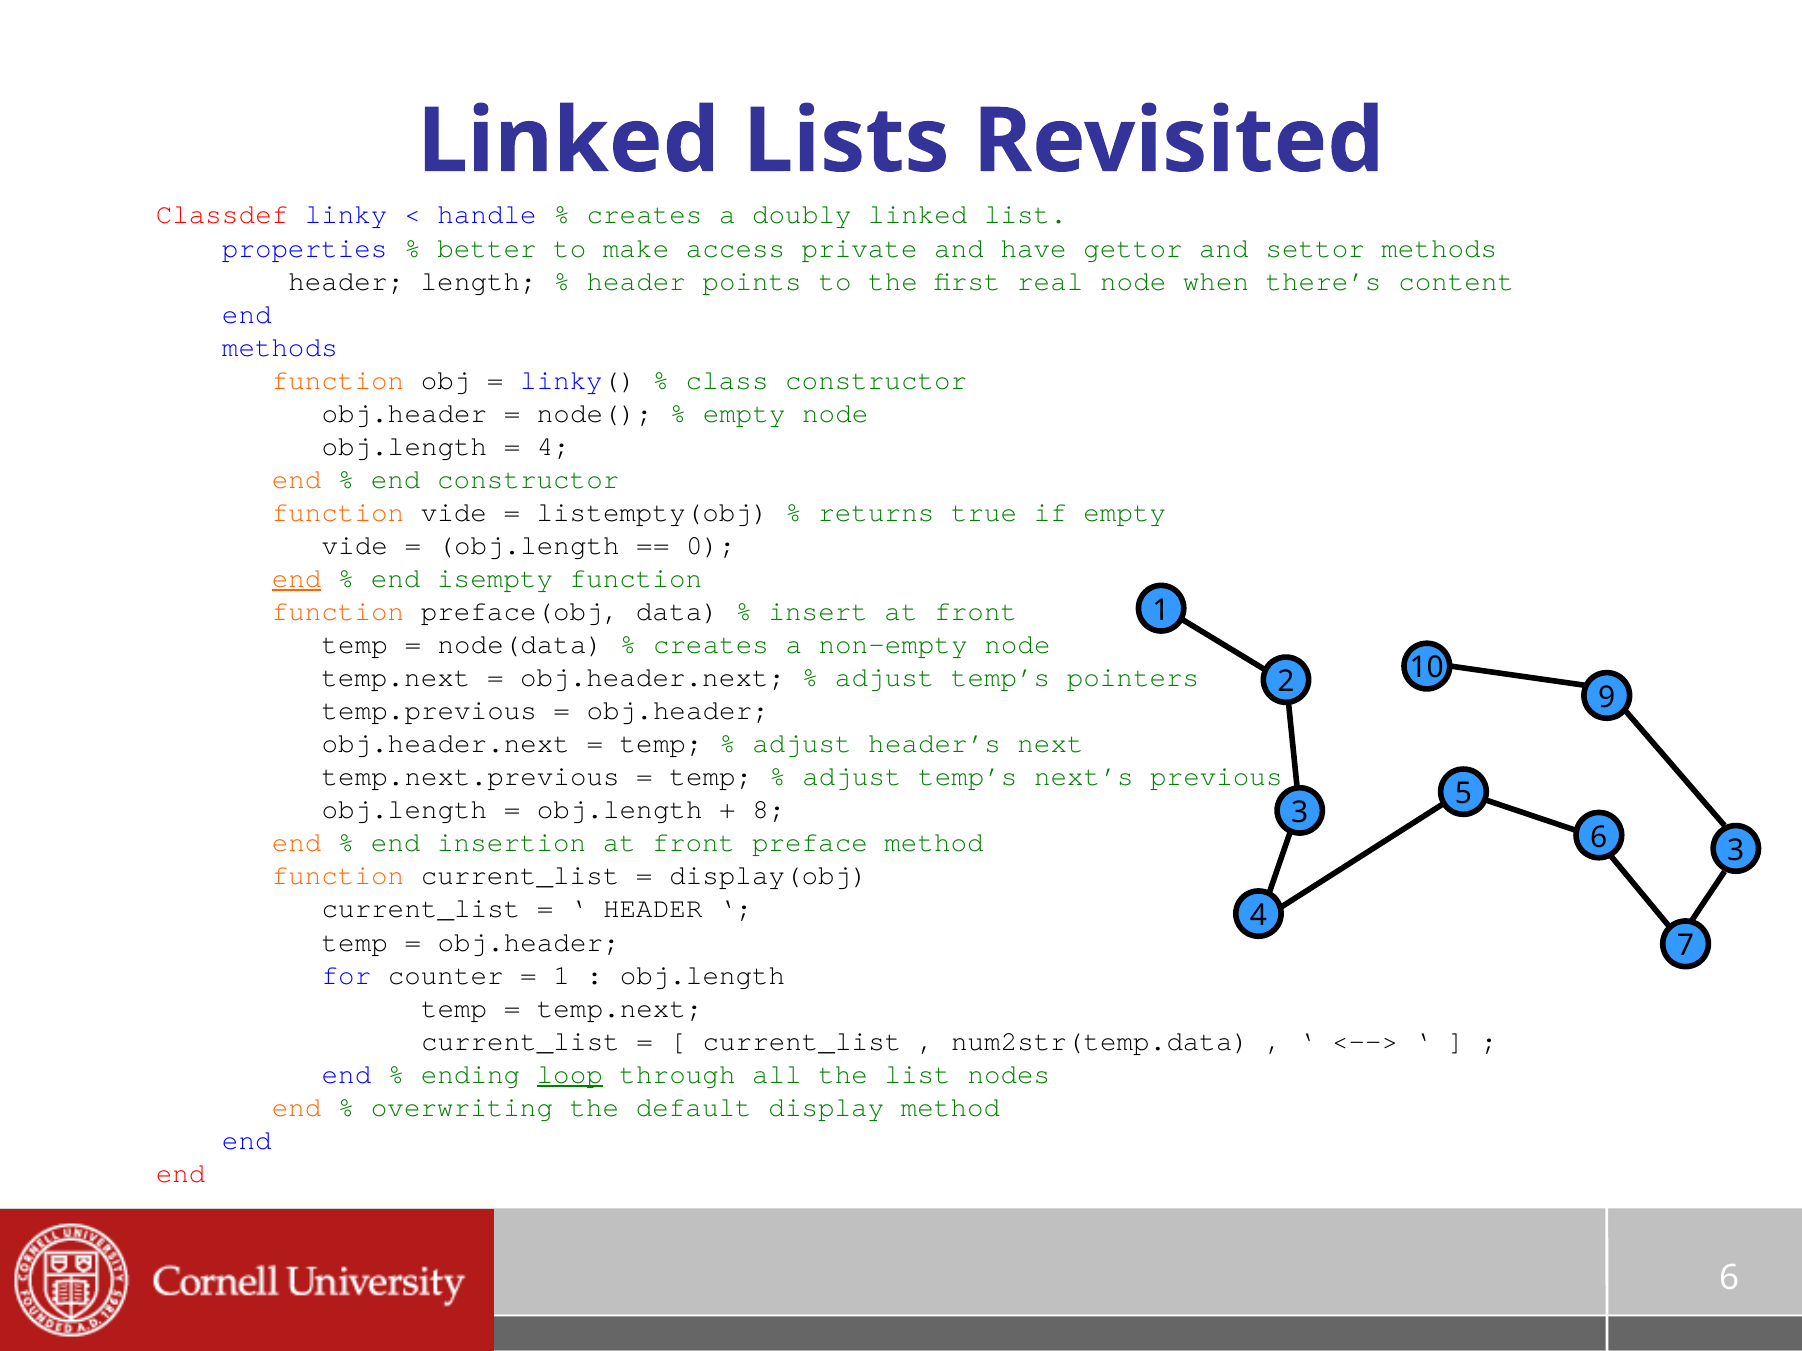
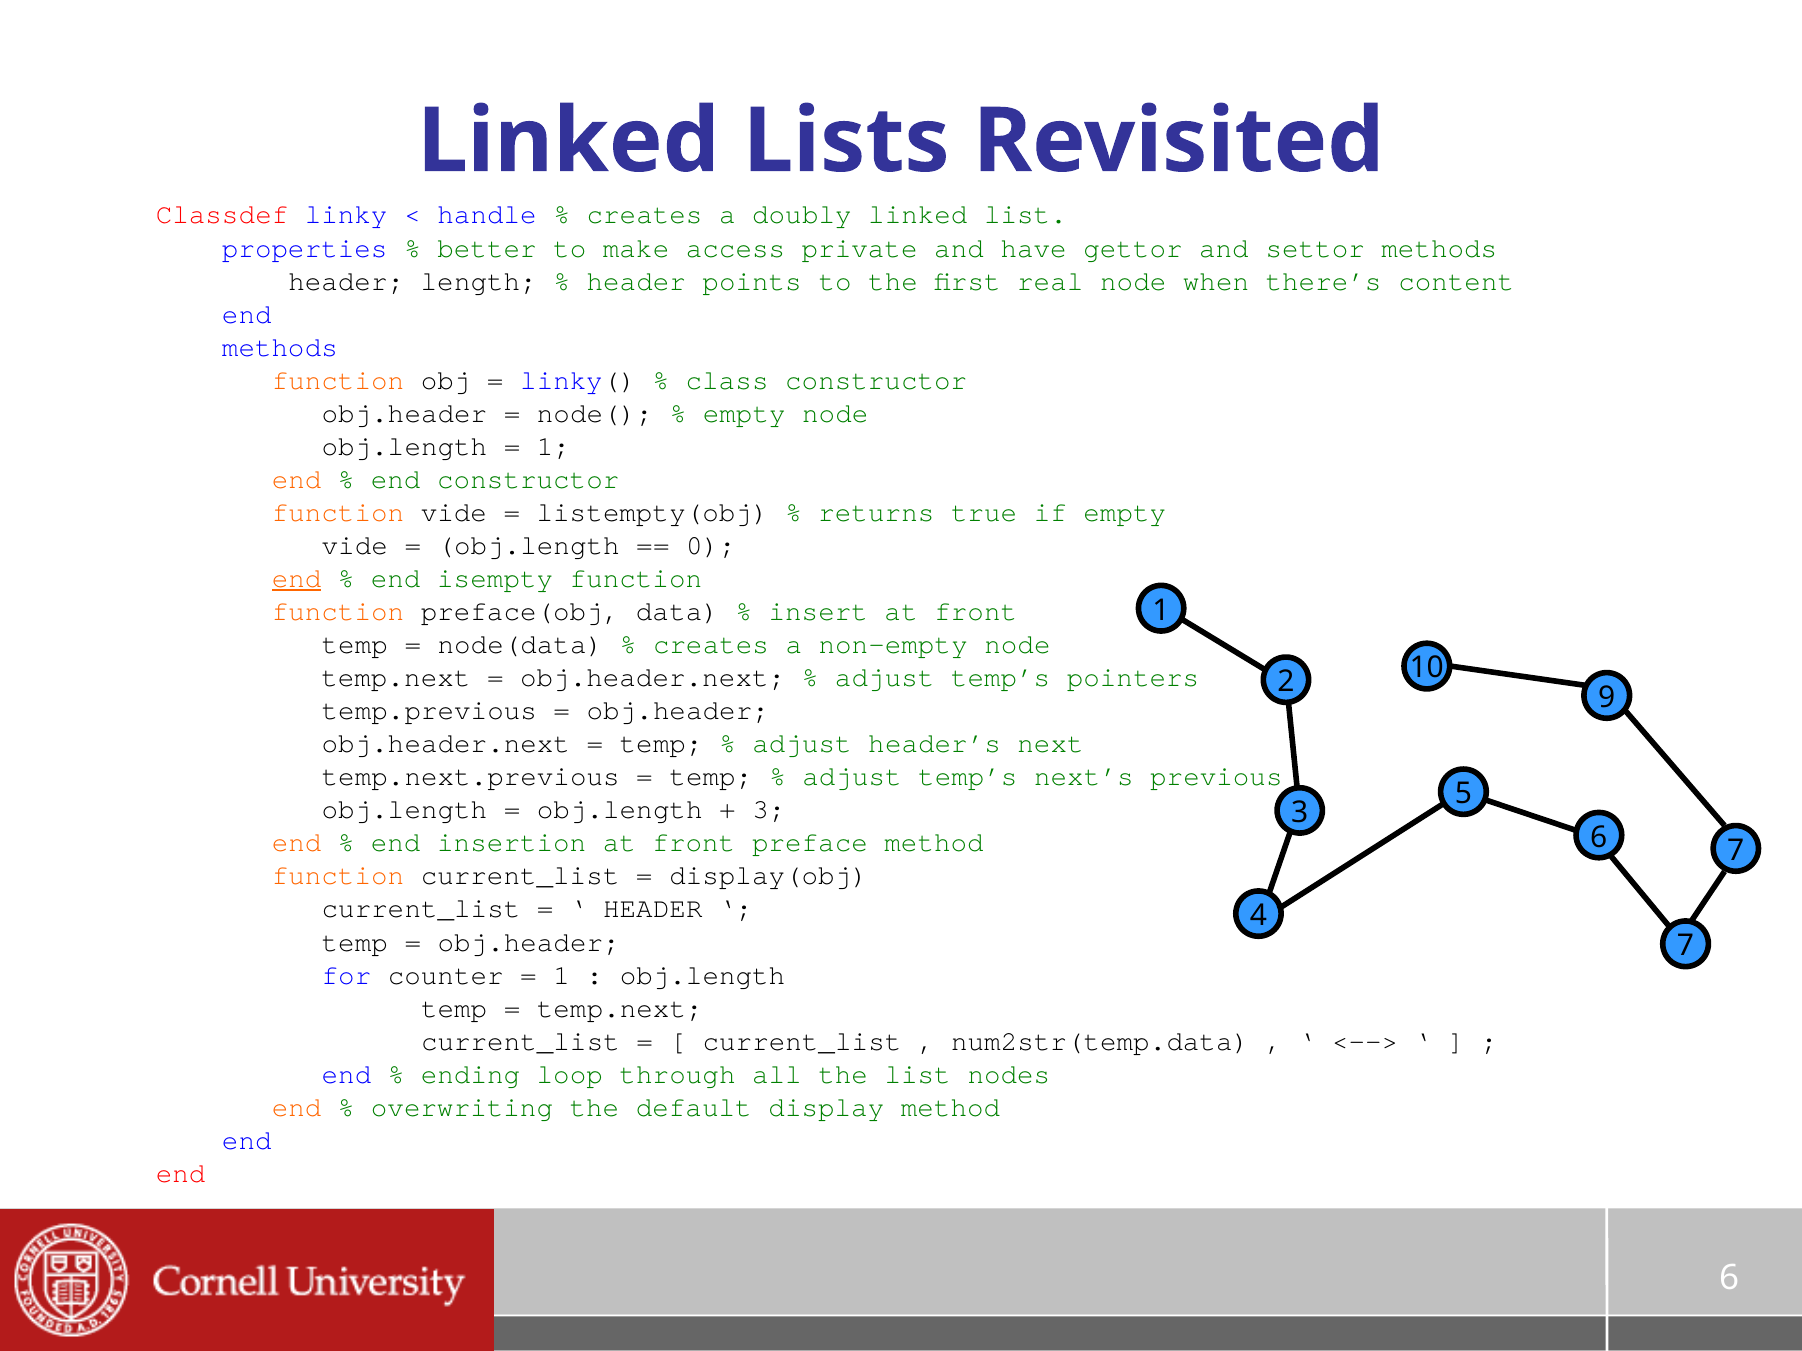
4: 4 -> 1 (553, 446)
8: 8 -> 3 (769, 810)
6 3: 3 -> 7 (1736, 851)
loop underline: present -> none (570, 1075)
